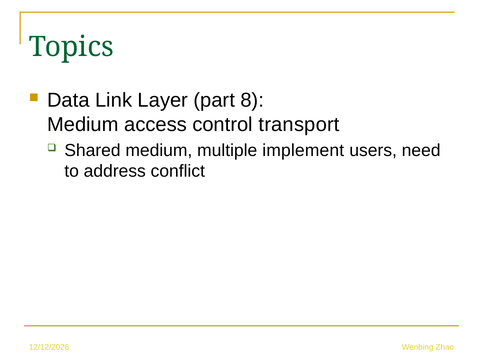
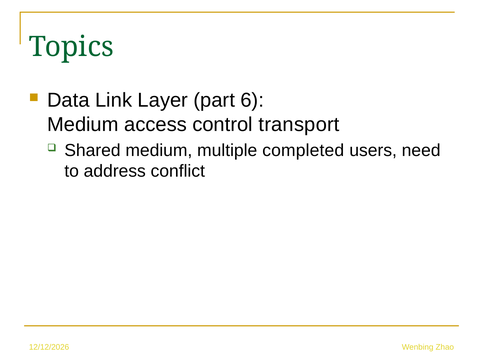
8: 8 -> 6 (252, 100)
implement: implement -> completed (303, 150)
